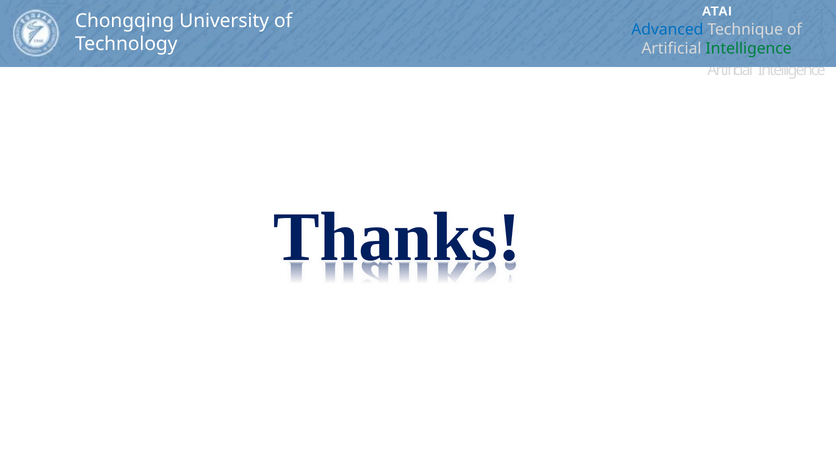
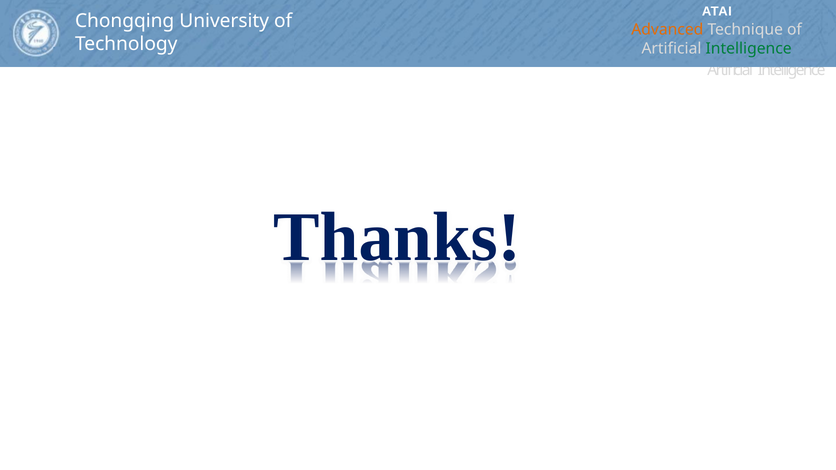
Advanced colour: blue -> orange (667, 30)
